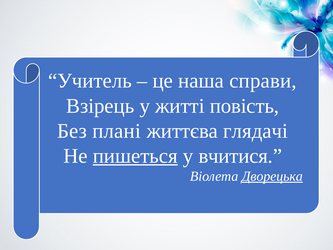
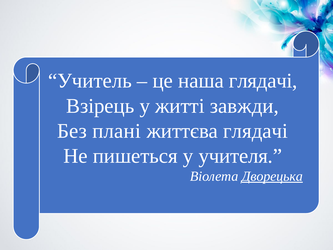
наша справи: справи -> глядачі (263, 81)
повість: повість -> завжди (244, 106)
пишеться underline: present -> none (135, 156)
вчитися: вчитися -> учителя (240, 156)
